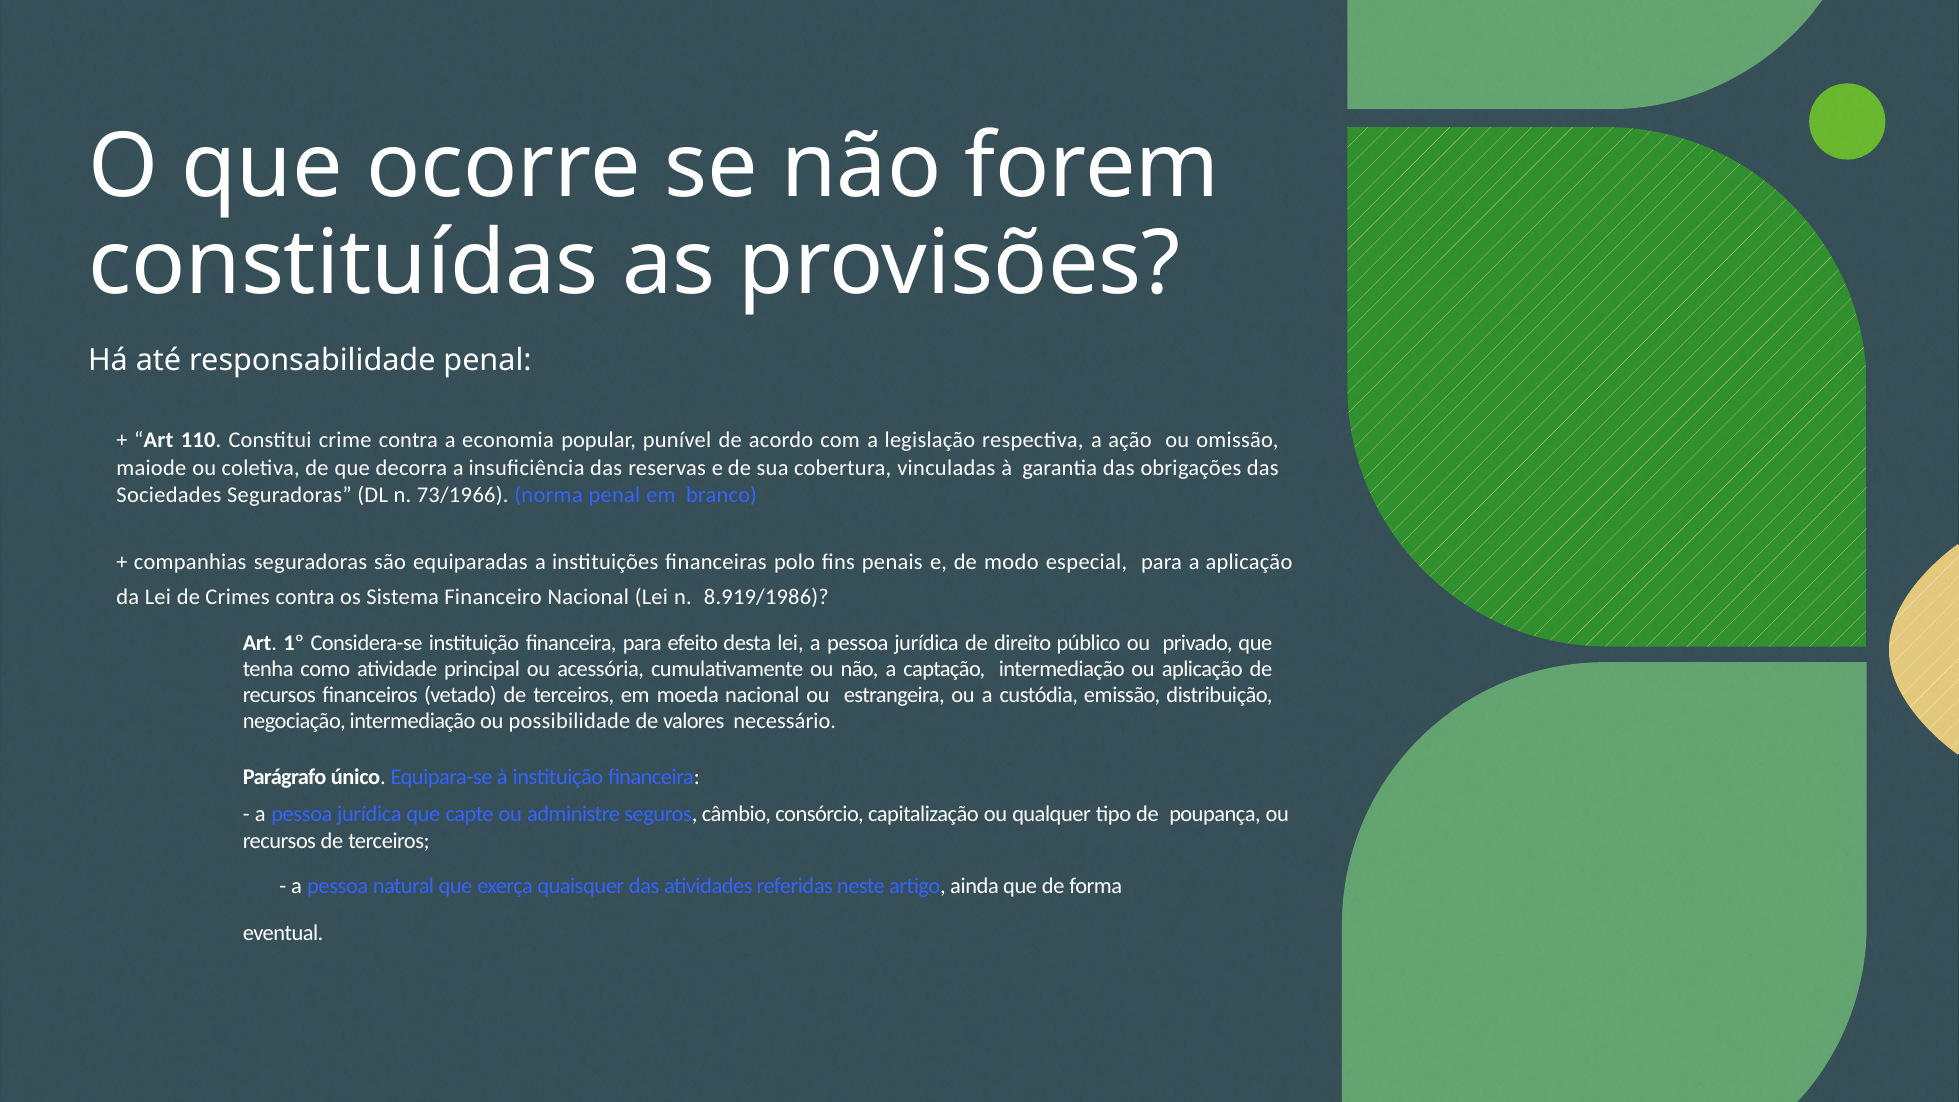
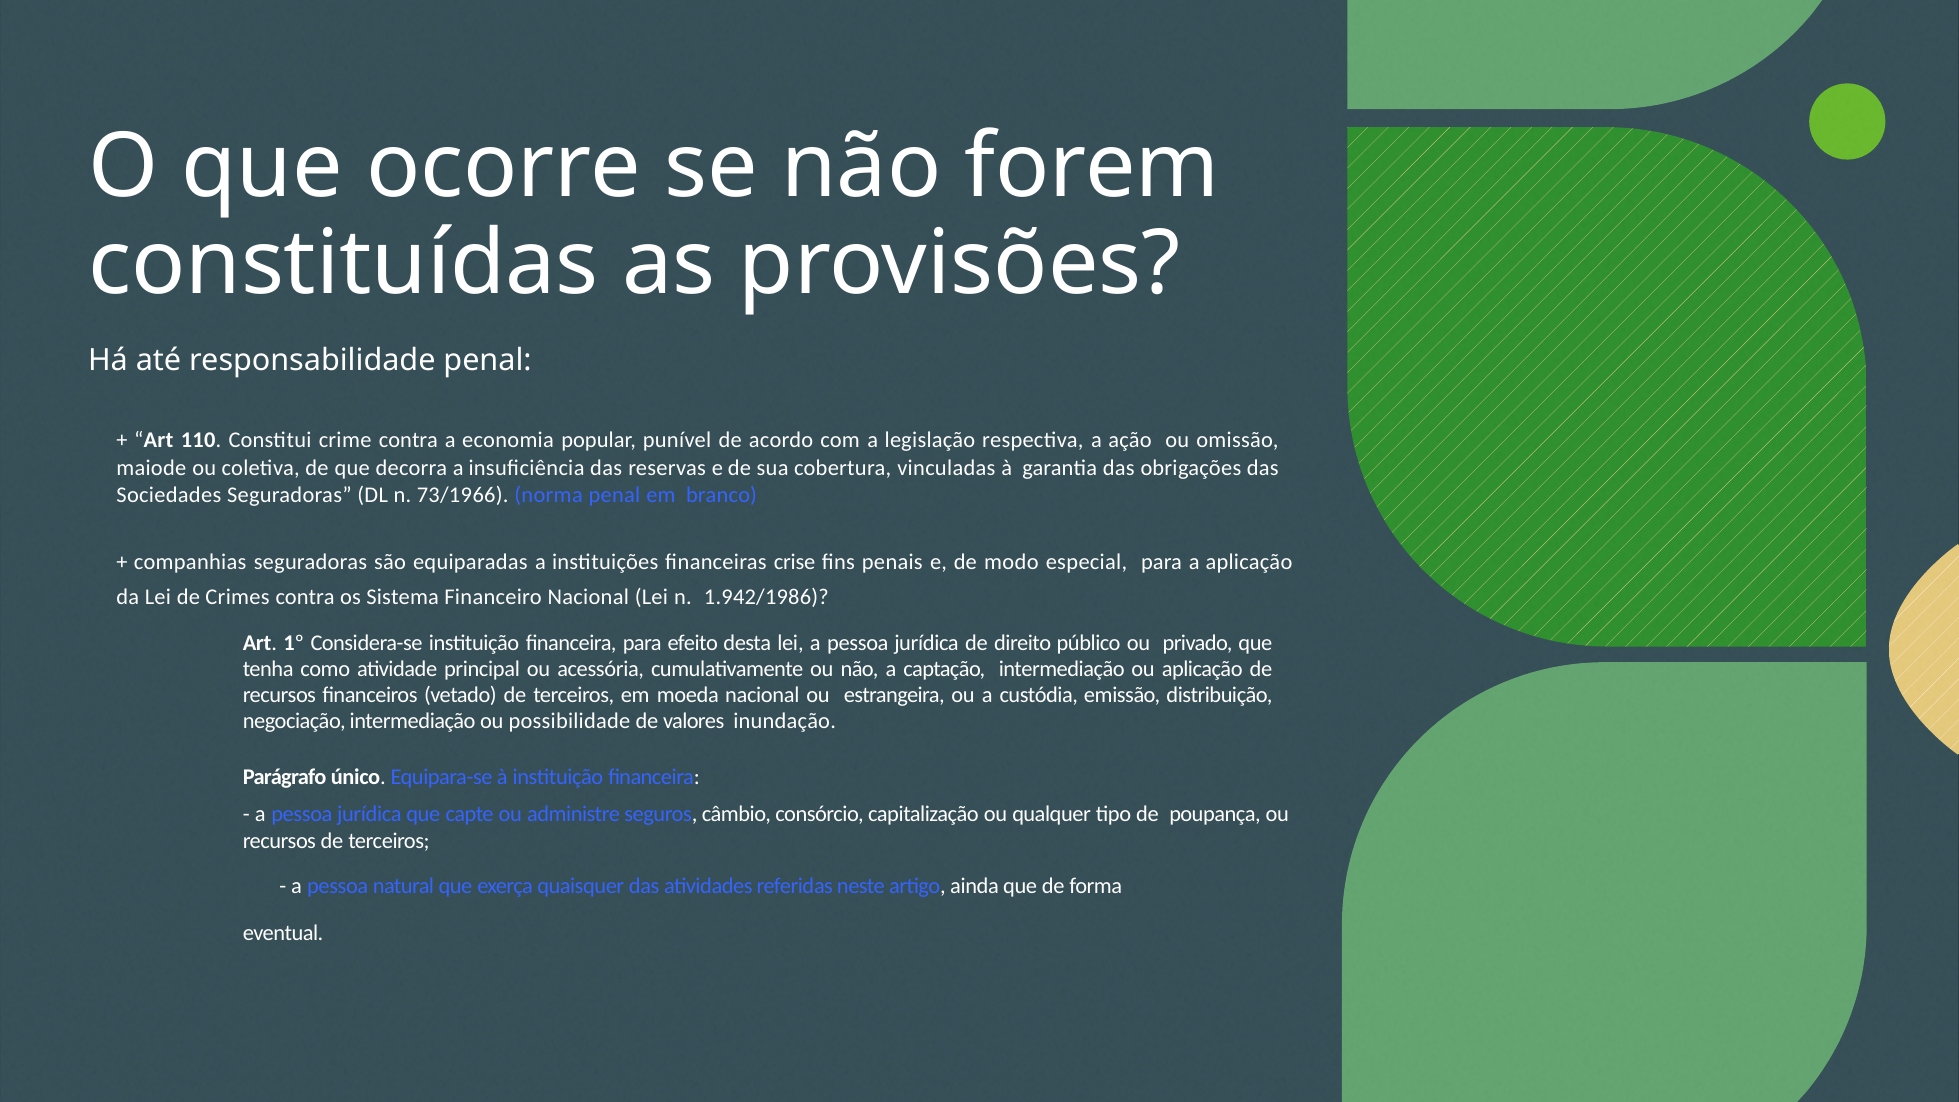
polo: polo -> crise (795, 562)
8.919/1986: 8.919/1986 -> 1.942/1986 (766, 597)
necessário: necessário -> inundação (785, 721)
